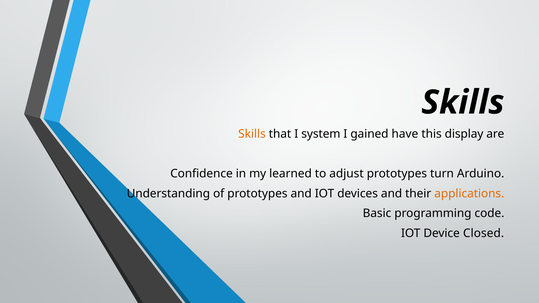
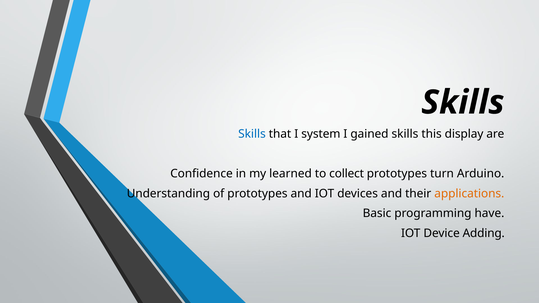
Skills colour: orange -> blue (252, 134)
gained have: have -> skills (405, 134)
adjust: adjust -> collect (347, 174)
code: code -> have (489, 214)
Closed: Closed -> Adding (484, 233)
